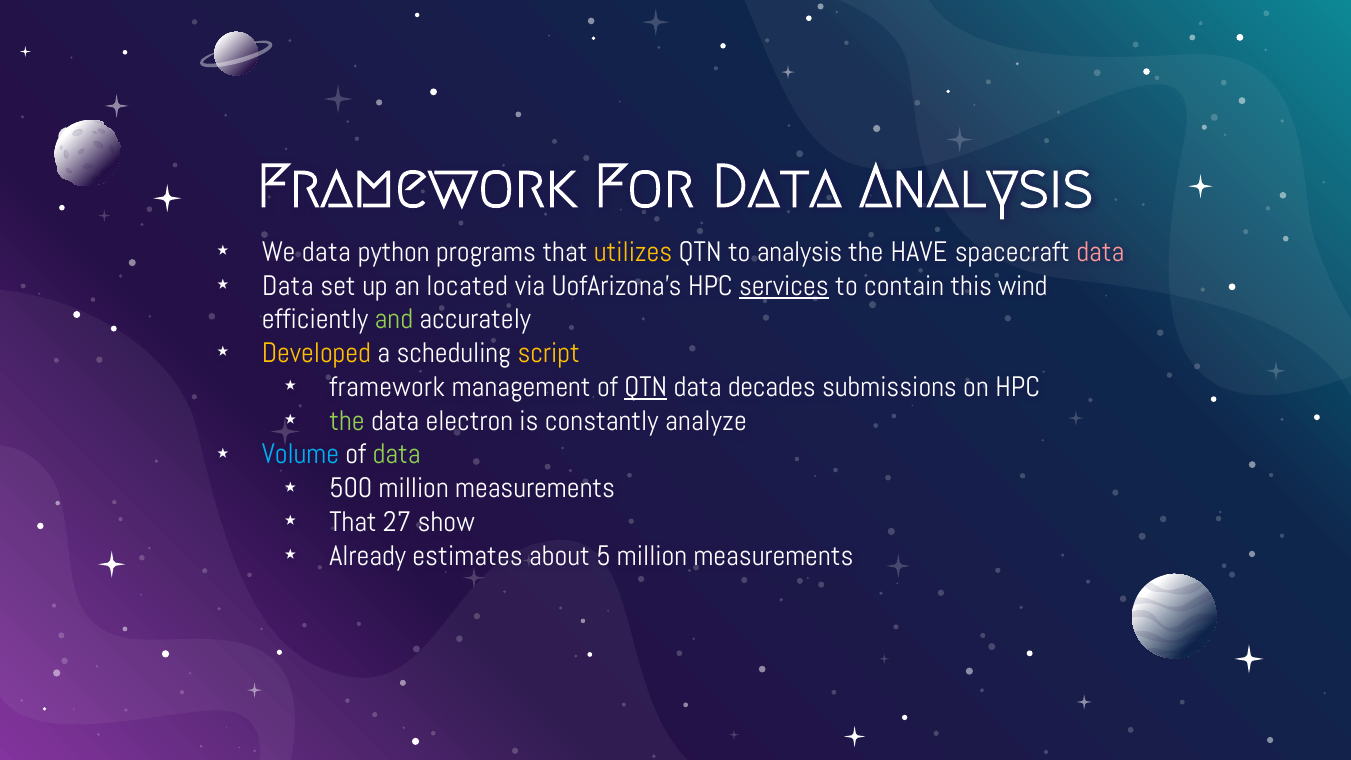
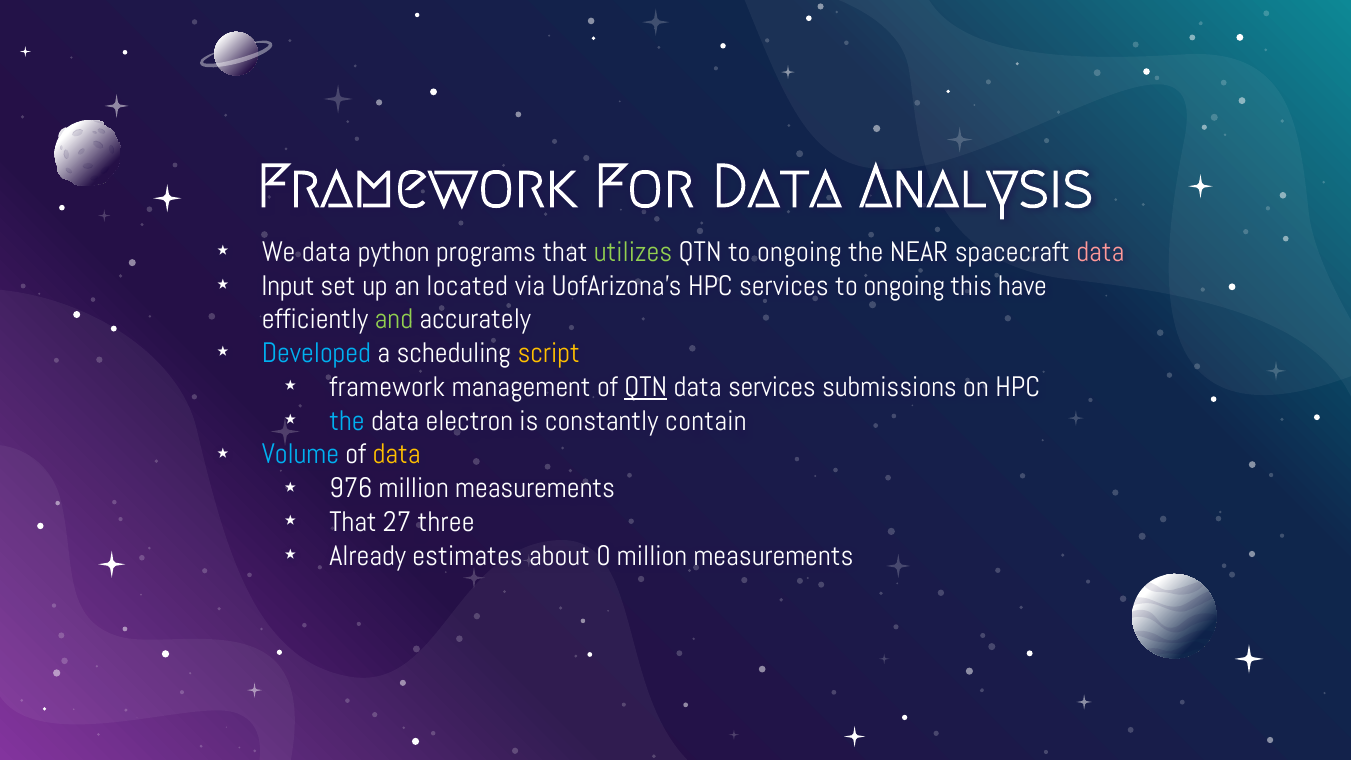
utilizes colour: yellow -> light green (633, 252)
QTN to analysis: analysis -> ongoing (799, 252)
HAVE: HAVE -> NEAR (919, 252)
Data: Data -> Input (288, 286)
services underline: present -> none (784, 286)
contain: contain -> ongoing (904, 286)
wind: wind -> have (1023, 286)
Developed colour: yellow -> light blue (316, 353)
data decades: decades -> services (772, 387)
the colour: light green -> light blue (347, 421)
analyze: analyze -> contain (706, 421)
data colour: light green -> yellow (397, 455)
500: 500 -> 976 (351, 488)
show: show -> three (446, 522)
5: 5 -> 0 (604, 556)
